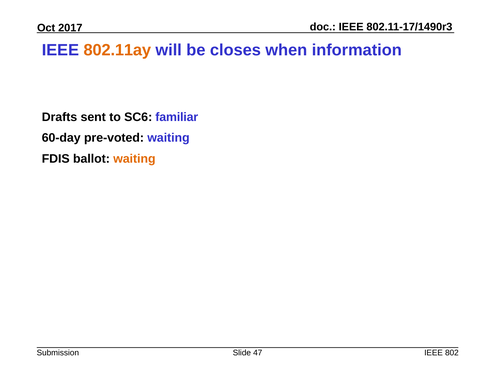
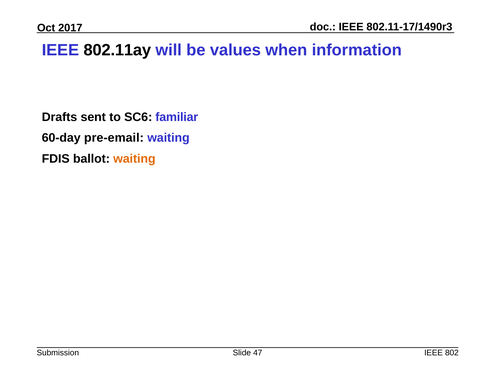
802.11ay colour: orange -> black (117, 50)
closes: closes -> values (235, 50)
pre-voted: pre-voted -> pre-email (114, 138)
